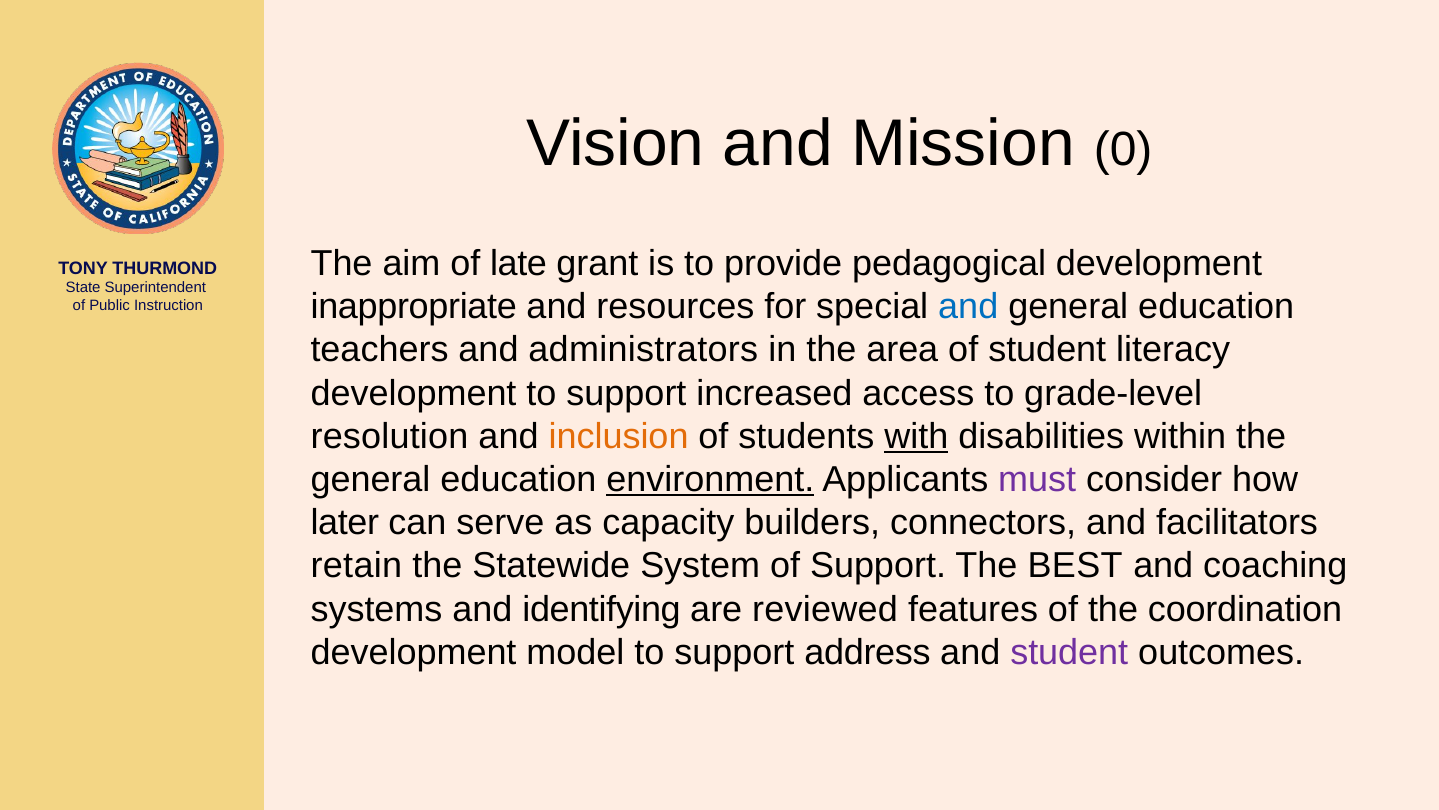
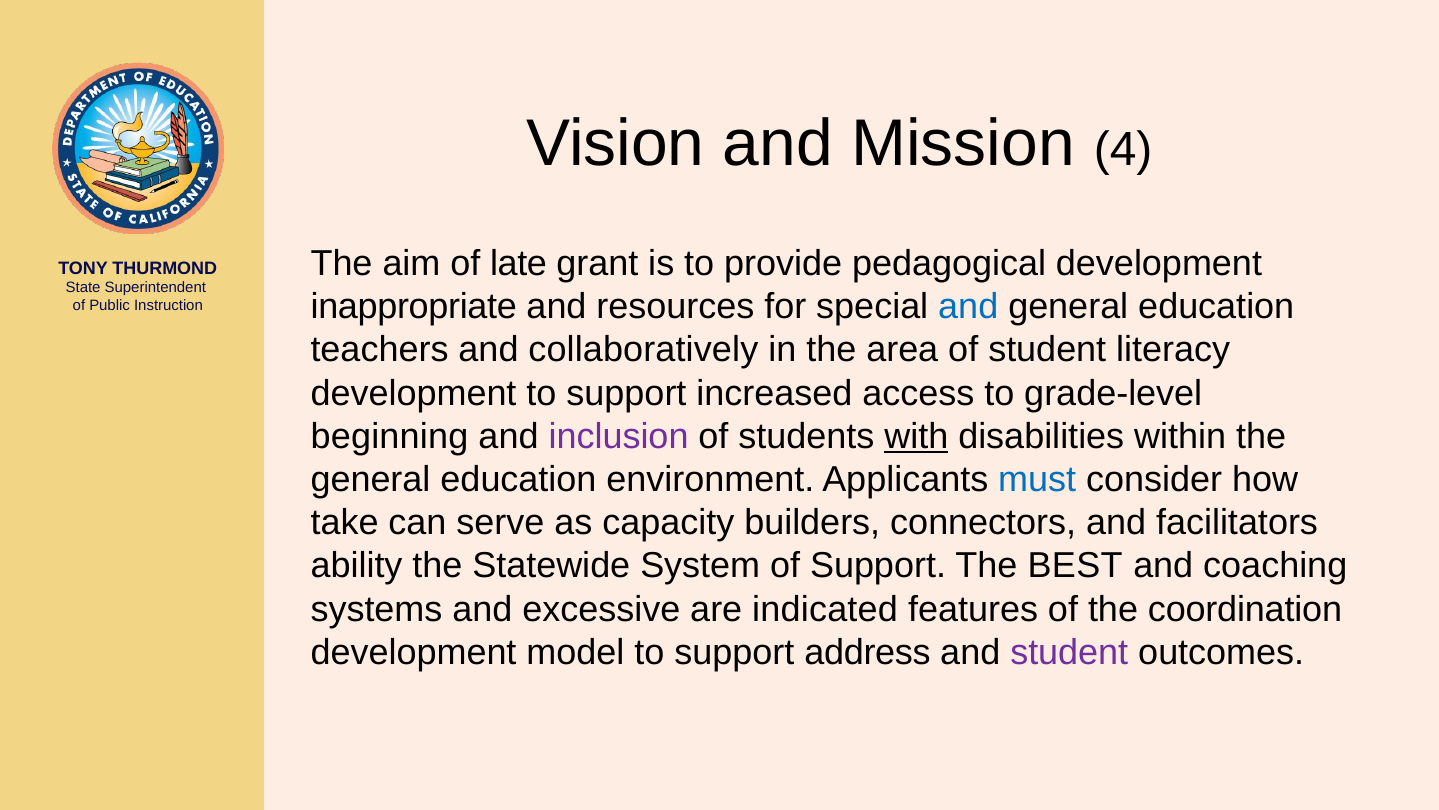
0: 0 -> 4 (1123, 150)
administrators: administrators -> collaboratively (643, 350)
resolution: resolution -> beginning (389, 436)
inclusion colour: orange -> purple (619, 436)
environment underline: present -> none (710, 479)
must colour: purple -> blue (1037, 479)
later: later -> take (345, 522)
retain: retain -> ability (357, 566)
identifying: identifying -> excessive (601, 609)
reviewed: reviewed -> indicated (825, 609)
